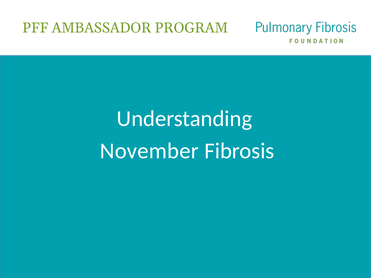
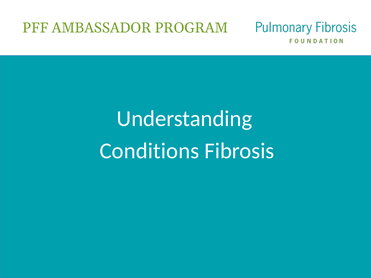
November: November -> Conditions (149, 151)
